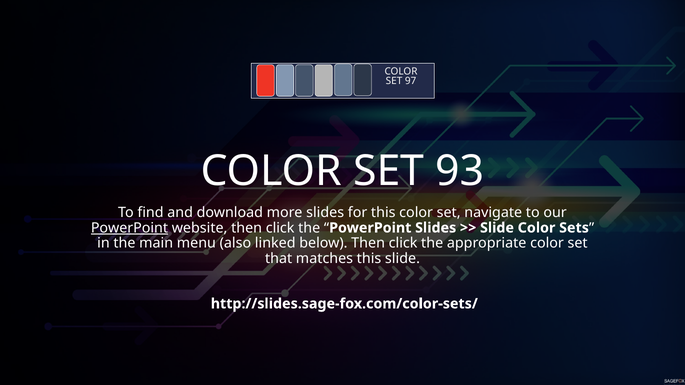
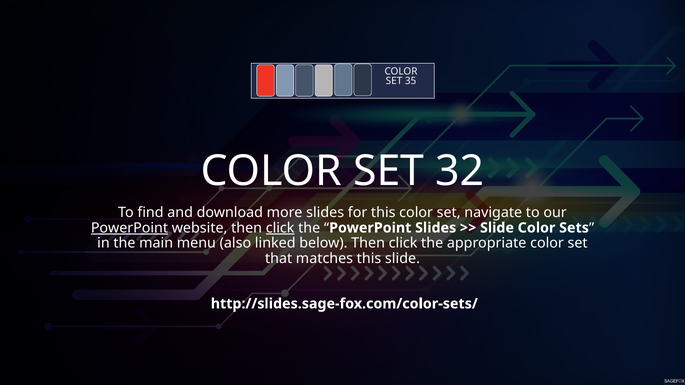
97: 97 -> 35 (411, 81)
93: 93 -> 32 (460, 171)
click underline: none -> present (280, 228)
